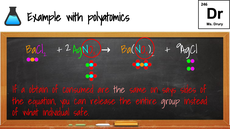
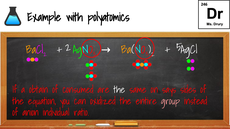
9: 9 -> 5 (179, 47)
the colour: pink -> white (119, 90)
release: release -> oxidized (103, 102)
what: what -> anion (31, 113)
safe: safe -> ratio (81, 113)
